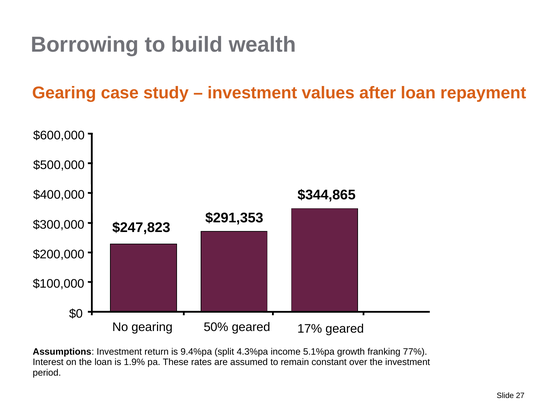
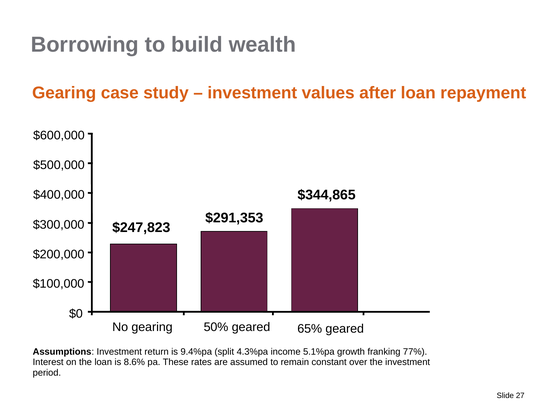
17%: 17% -> 65% (310, 329)
1.9%: 1.9% -> 8.6% (134, 362)
